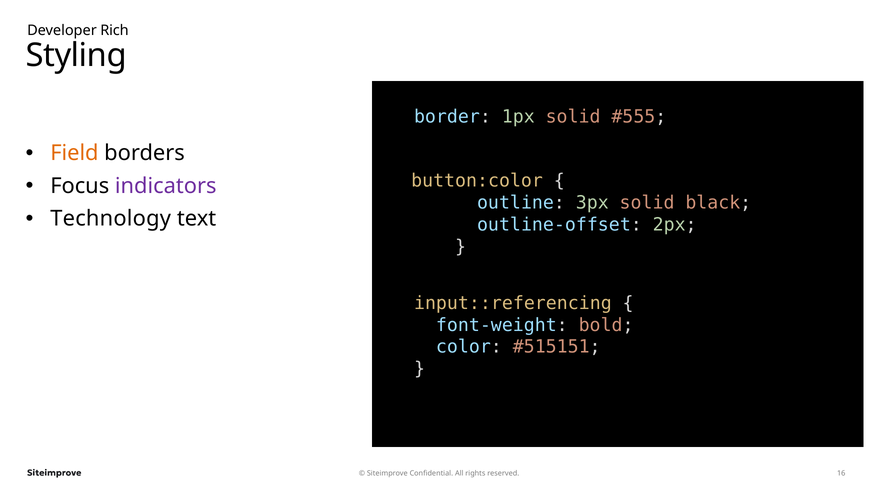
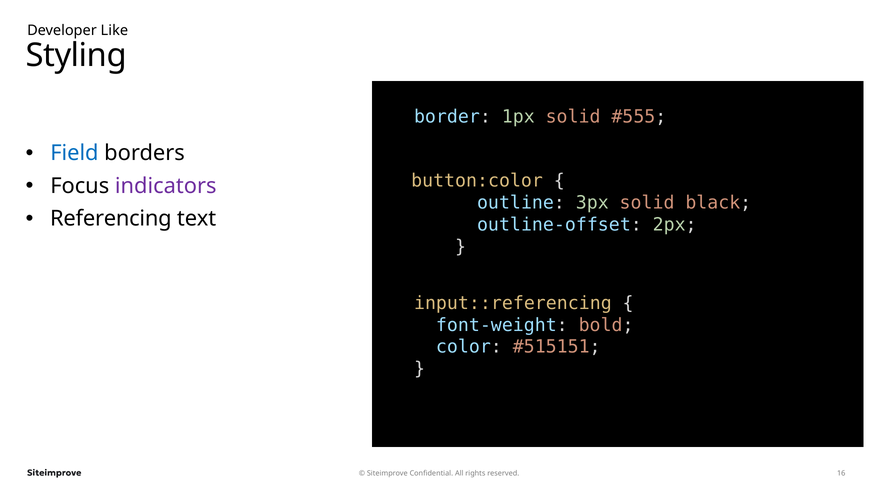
Rich: Rich -> Like (114, 30)
Field colour: orange -> blue (74, 153)
Technology: Technology -> Referencing (111, 219)
